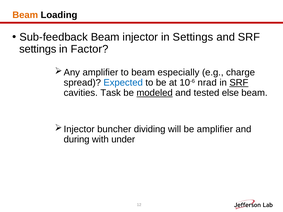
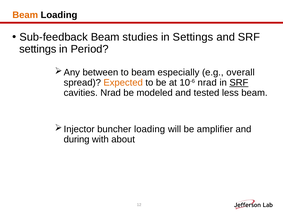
injector: injector -> studies (140, 37)
Factor: Factor -> Period (90, 49)
amplifier: amplifier -> between (100, 73)
charge: charge -> overall (241, 73)
Expected colour: blue -> orange (123, 83)
cavities Task: Task -> Nrad (111, 93)
modeled underline: present -> none (155, 93)
else: else -> less (230, 93)
buncher dividing: dividing -> loading (150, 129)
under: under -> about (123, 140)
